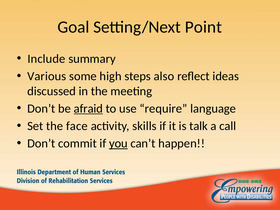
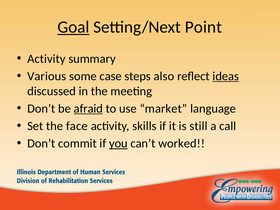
Goal underline: none -> present (73, 27)
Include: Include -> Activity (46, 59)
high: high -> case (111, 76)
ideas underline: none -> present (226, 76)
require: require -> market (163, 109)
talk: talk -> still (198, 126)
happen: happen -> worked (182, 143)
